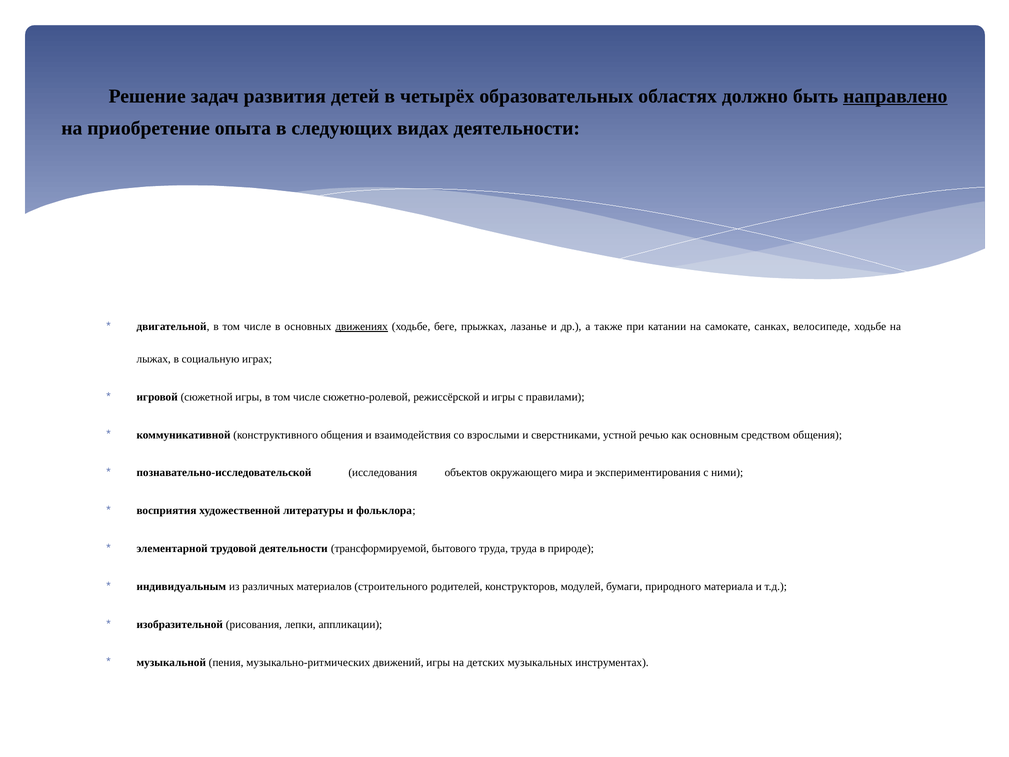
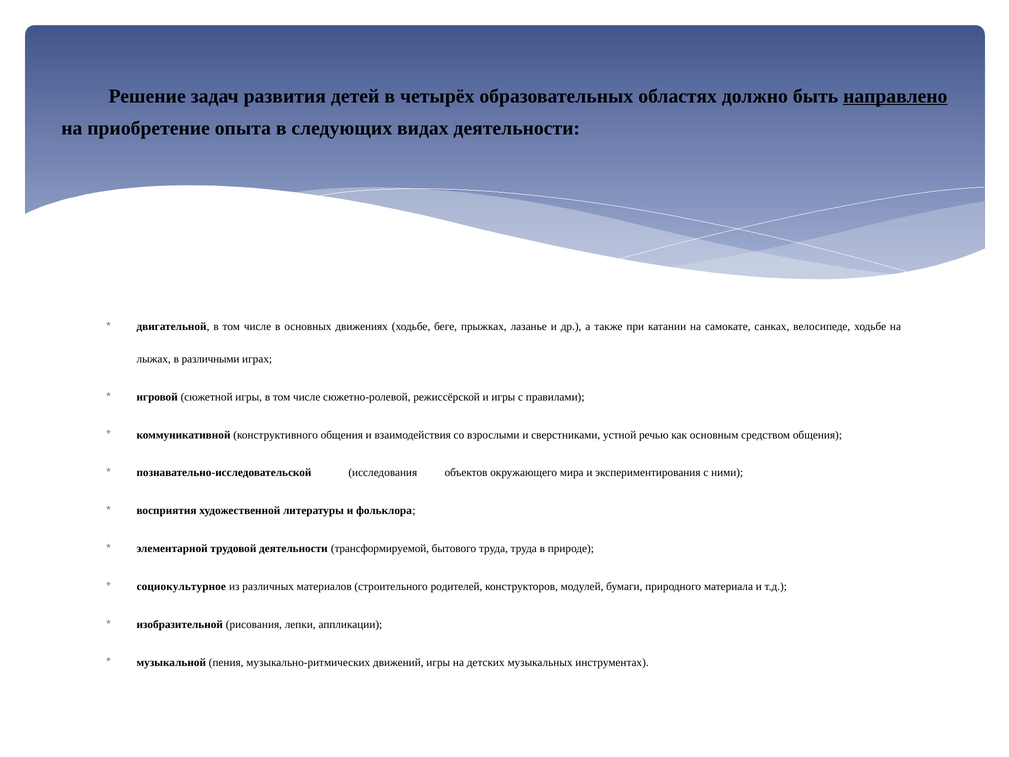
движениях underline: present -> none (362, 327)
социальную: социальную -> различными (211, 359)
индивидуальным: индивидуальным -> социокультурное (181, 586)
